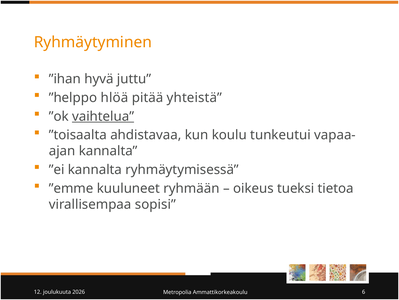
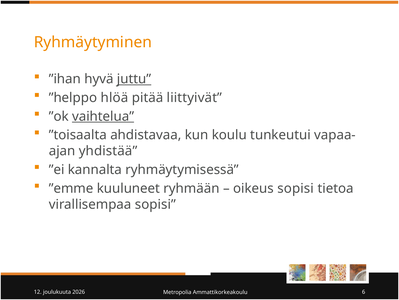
juttu underline: none -> present (134, 79)
yhteistä: yhteistä -> liittyivät (194, 97)
kannalta: kannalta -> yhdistää (108, 151)
oikeus tueksi: tueksi -> sopisi (296, 188)
